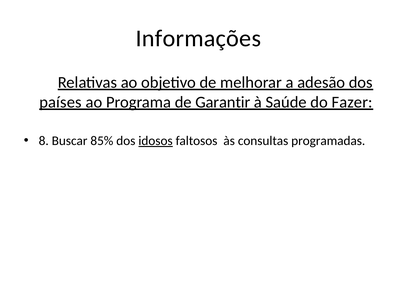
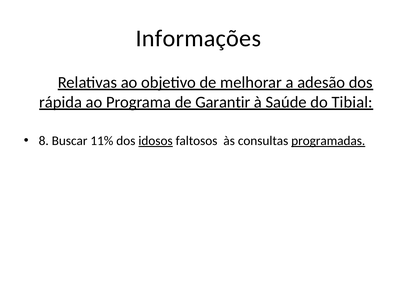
países: países -> rápida (61, 102)
Fazer: Fazer -> Tibial (352, 102)
85%: 85% -> 11% (102, 141)
programadas underline: none -> present (328, 141)
